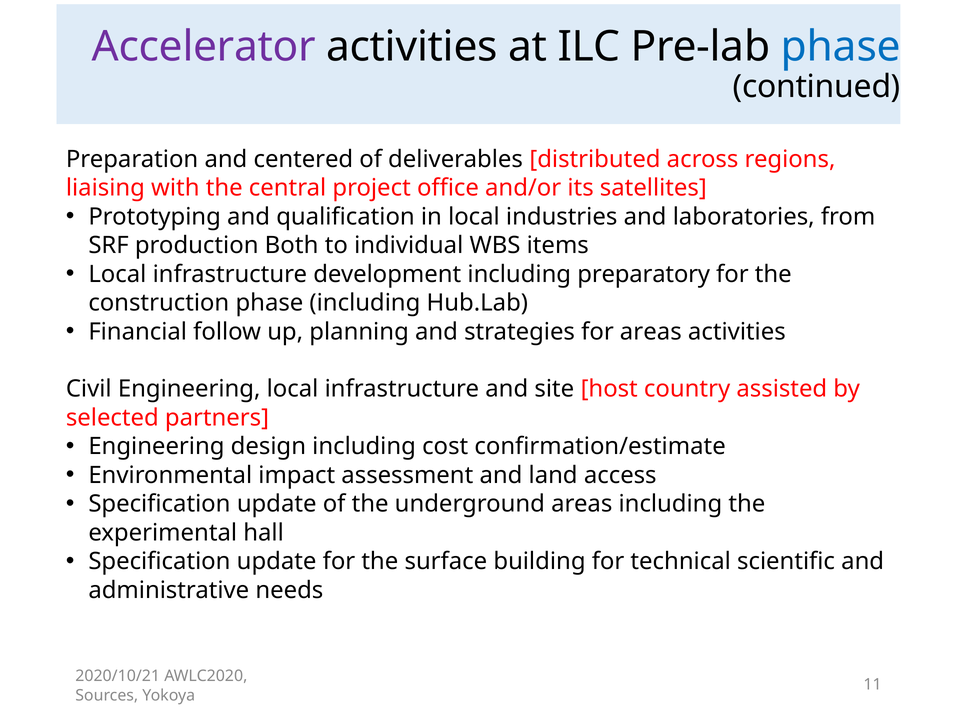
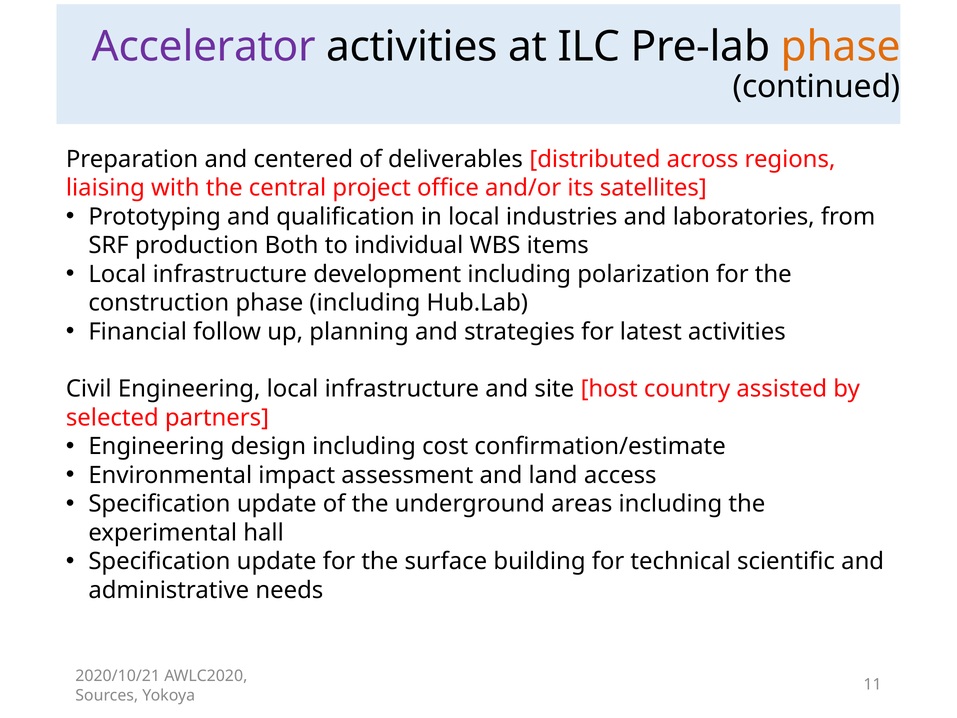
phase colour: blue -> orange (841, 47)
preparatory: preparatory -> polarization (644, 274)
for areas: areas -> latest (651, 332)
